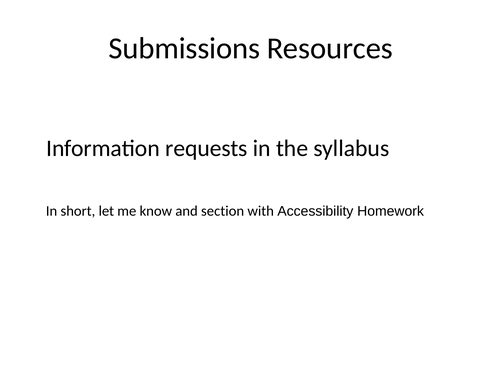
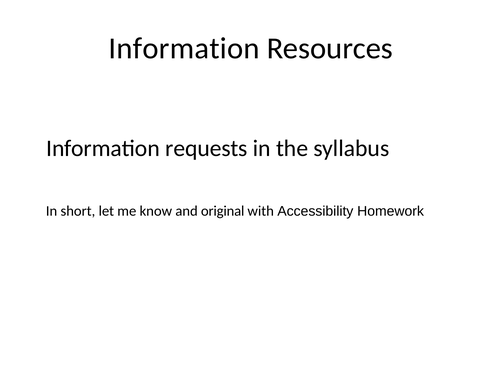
Submissions: Submissions -> Information (184, 49)
section: section -> original (223, 211)
